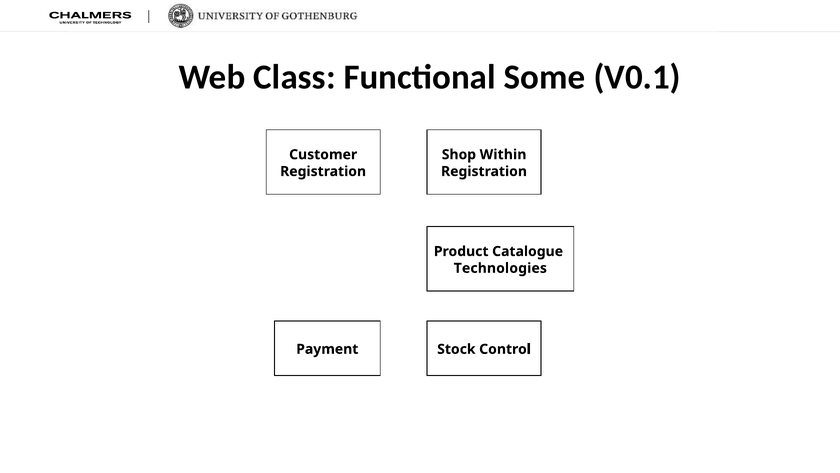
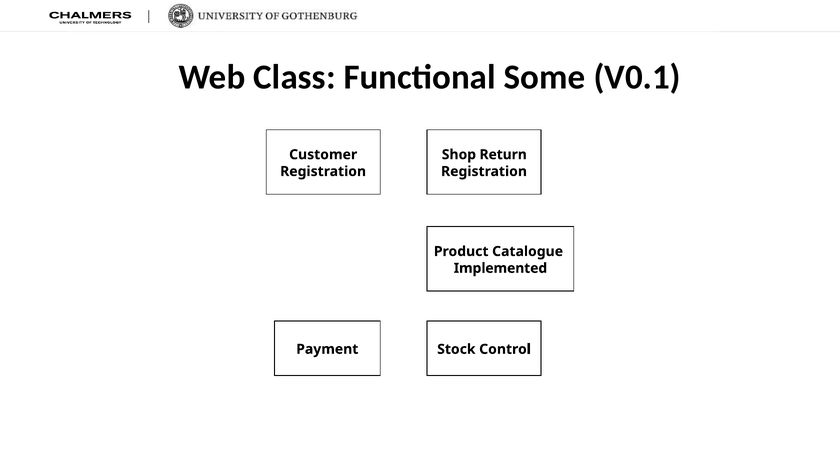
Within: Within -> Return (503, 154)
Technologies: Technologies -> Implemented (500, 268)
